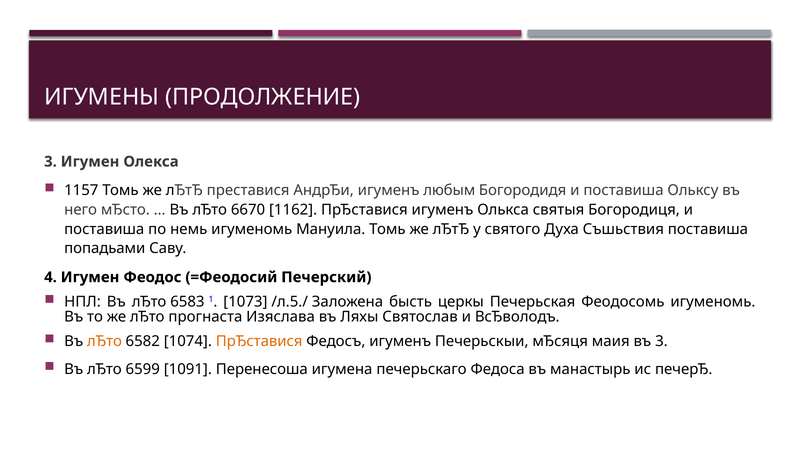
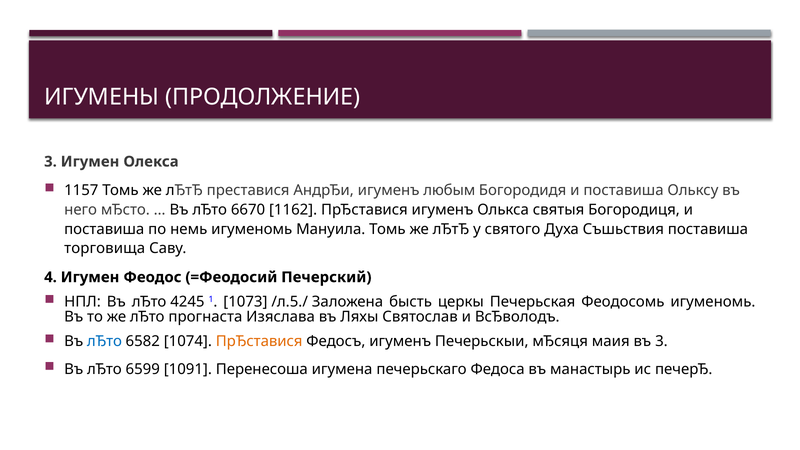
попадьами: попадьами -> торговища (105, 248)
6583: 6583 -> 4245 (187, 302)
лЂто colour: orange -> blue (104, 342)
